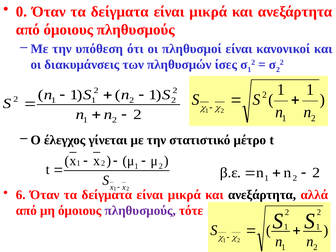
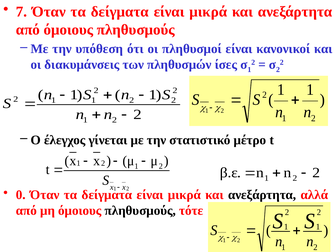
0: 0 -> 7 (22, 12)
6: 6 -> 0 (21, 195)
πληθυσμούς colour: purple -> black (140, 211)
